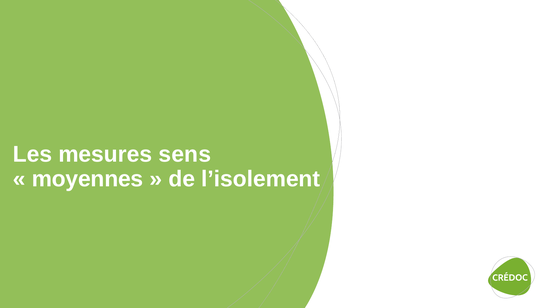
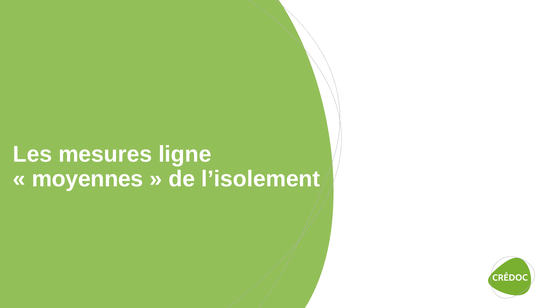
sens: sens -> ligne (185, 154)
